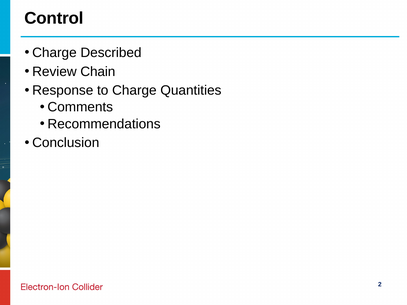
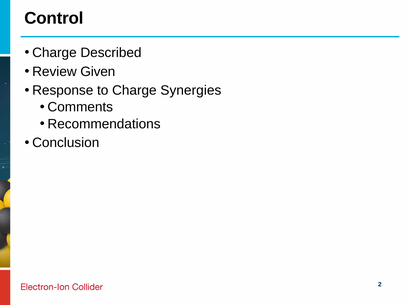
Chain: Chain -> Given (98, 72)
Quantities: Quantities -> Synergies (191, 90)
